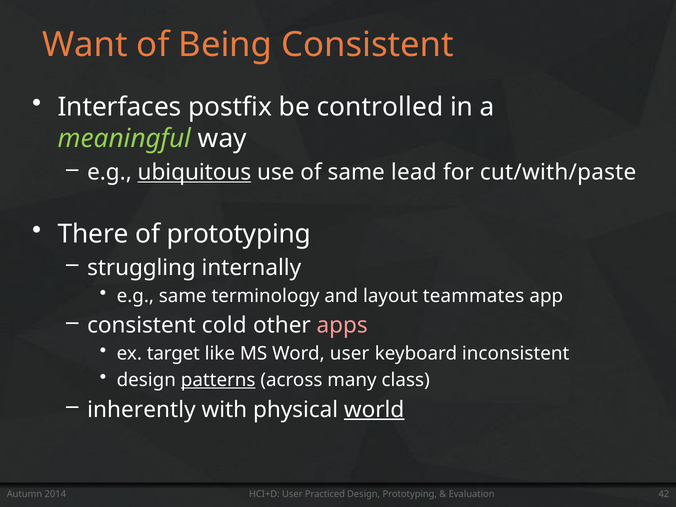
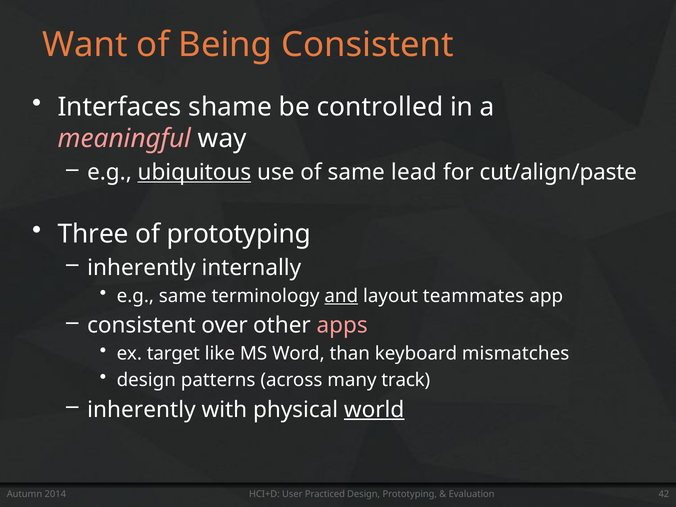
postfix: postfix -> shame (230, 107)
meaningful colour: light green -> pink (124, 139)
cut/with/paste: cut/with/paste -> cut/align/paste (558, 172)
There: There -> Three (93, 234)
struggling: struggling -> inherently (141, 268)
and underline: none -> present (341, 296)
cold: cold -> over (224, 326)
Word user: user -> than (350, 354)
inconsistent: inconsistent -> mismatches (516, 354)
patterns underline: present -> none (218, 380)
class: class -> track (406, 380)
